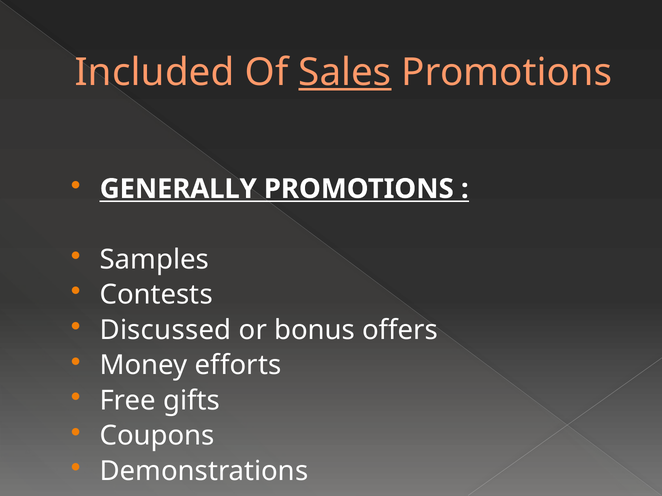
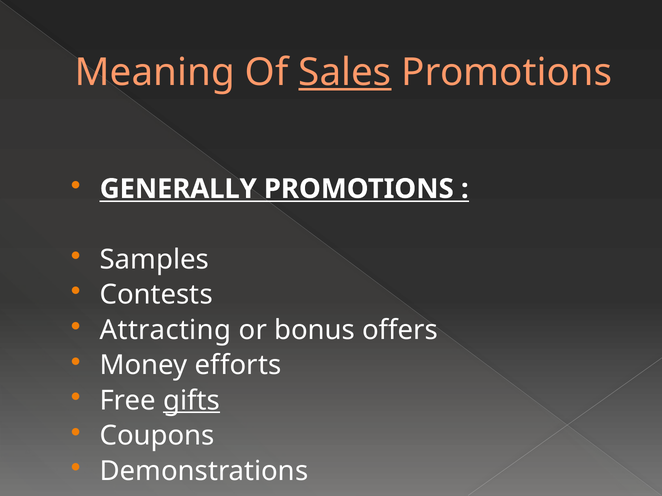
Included: Included -> Meaning (155, 73)
Discussed: Discussed -> Attracting (166, 330)
gifts underline: none -> present (191, 401)
